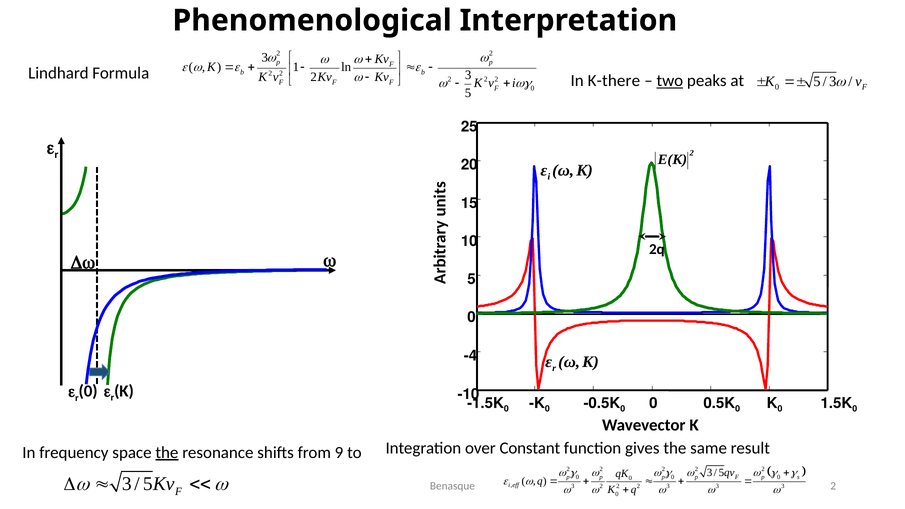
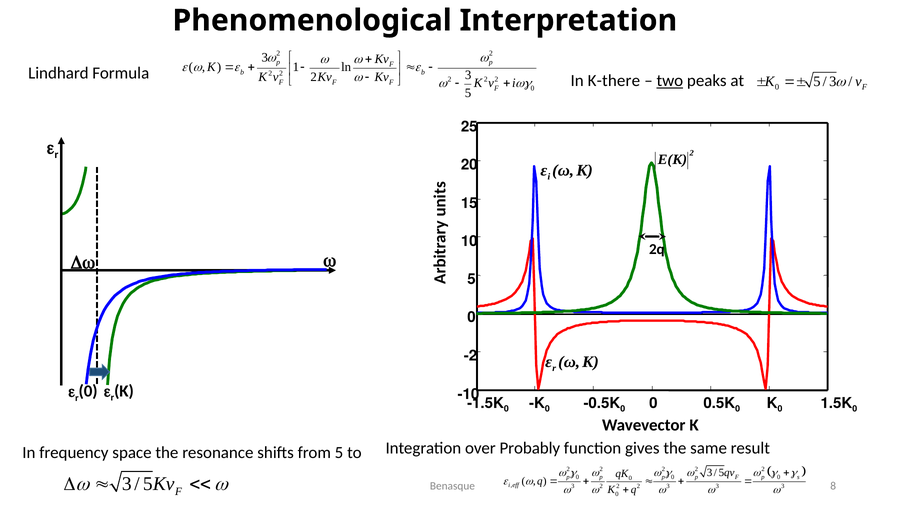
-4: -4 -> -2 (471, 356)
Constant: Constant -> Probably (530, 448)
the underline: present -> none (167, 452)
from 9: 9 -> 5 (339, 452)
Benasque 2: 2 -> 8 (833, 486)
